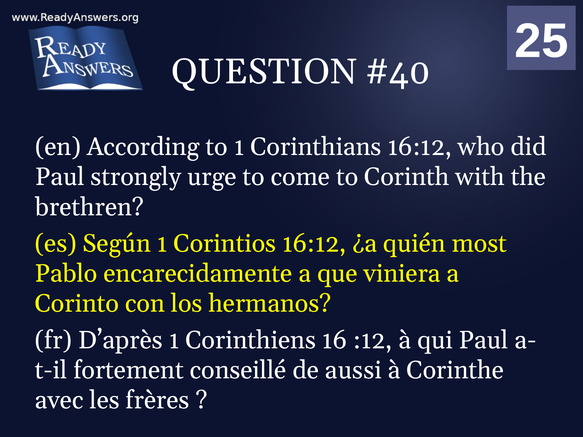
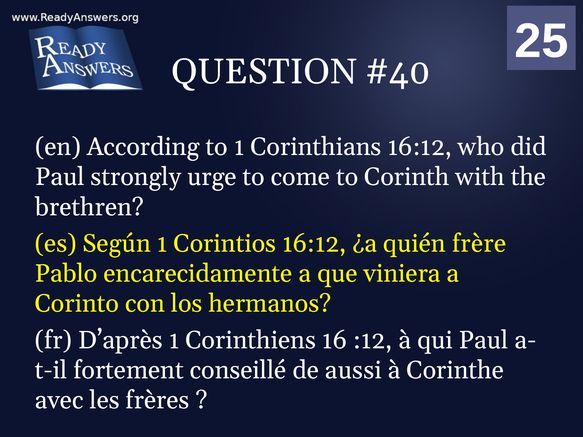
most: most -> frère (479, 244)
